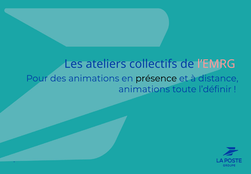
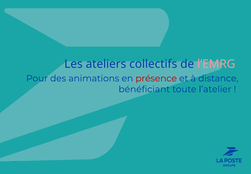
présence colour: black -> red (156, 78)
animations: animations -> bénéficiant (144, 89)
l’définir: l’définir -> l’atelier (215, 89)
